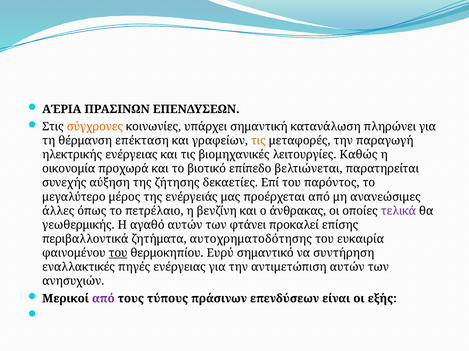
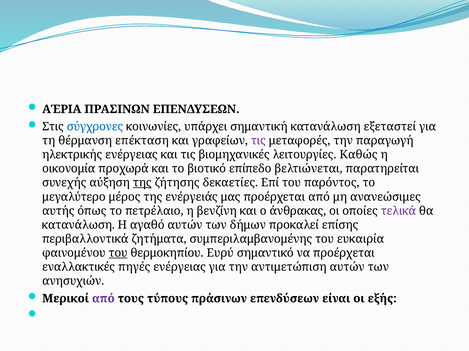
σύγχρονες colour: orange -> blue (95, 127)
πληρώνει: πληρώνει -> εξεταστεί (390, 127)
τις colour: orange -> purple (258, 141)
της underline: none -> present (142, 183)
άλλες: άλλες -> αυτής (58, 211)
γεωθερμικής: γεωθερμικής -> κατανάλωση (78, 225)
φτάνει: φτάνει -> δήμων (248, 225)
αυτοχρηματοδότησης: αυτοχρηματοδότησης -> συμπεριλαμβανομένης (251, 239)
να συντήρηση: συντήρηση -> προέρχεται (344, 254)
